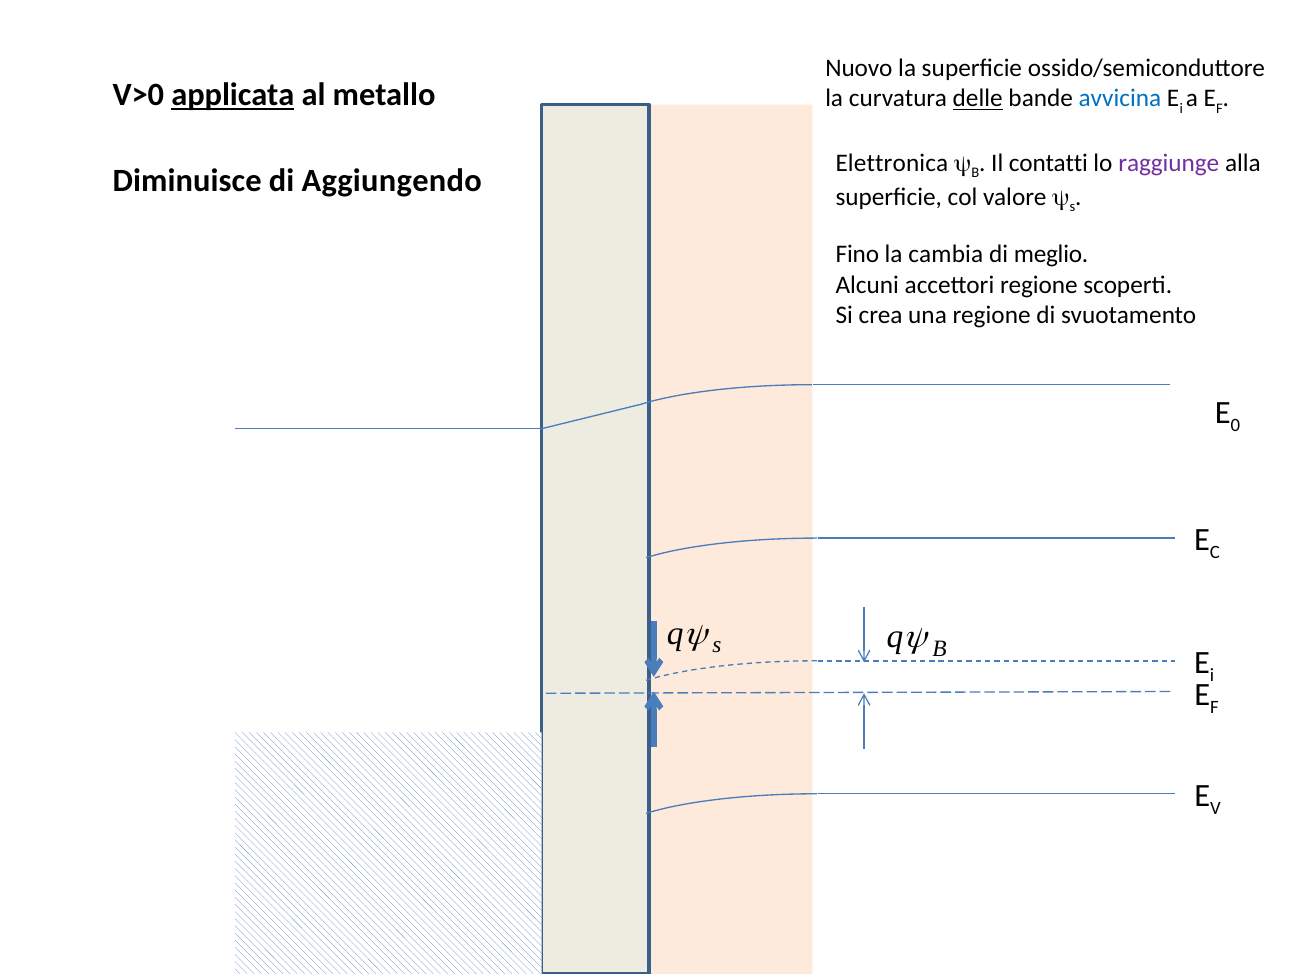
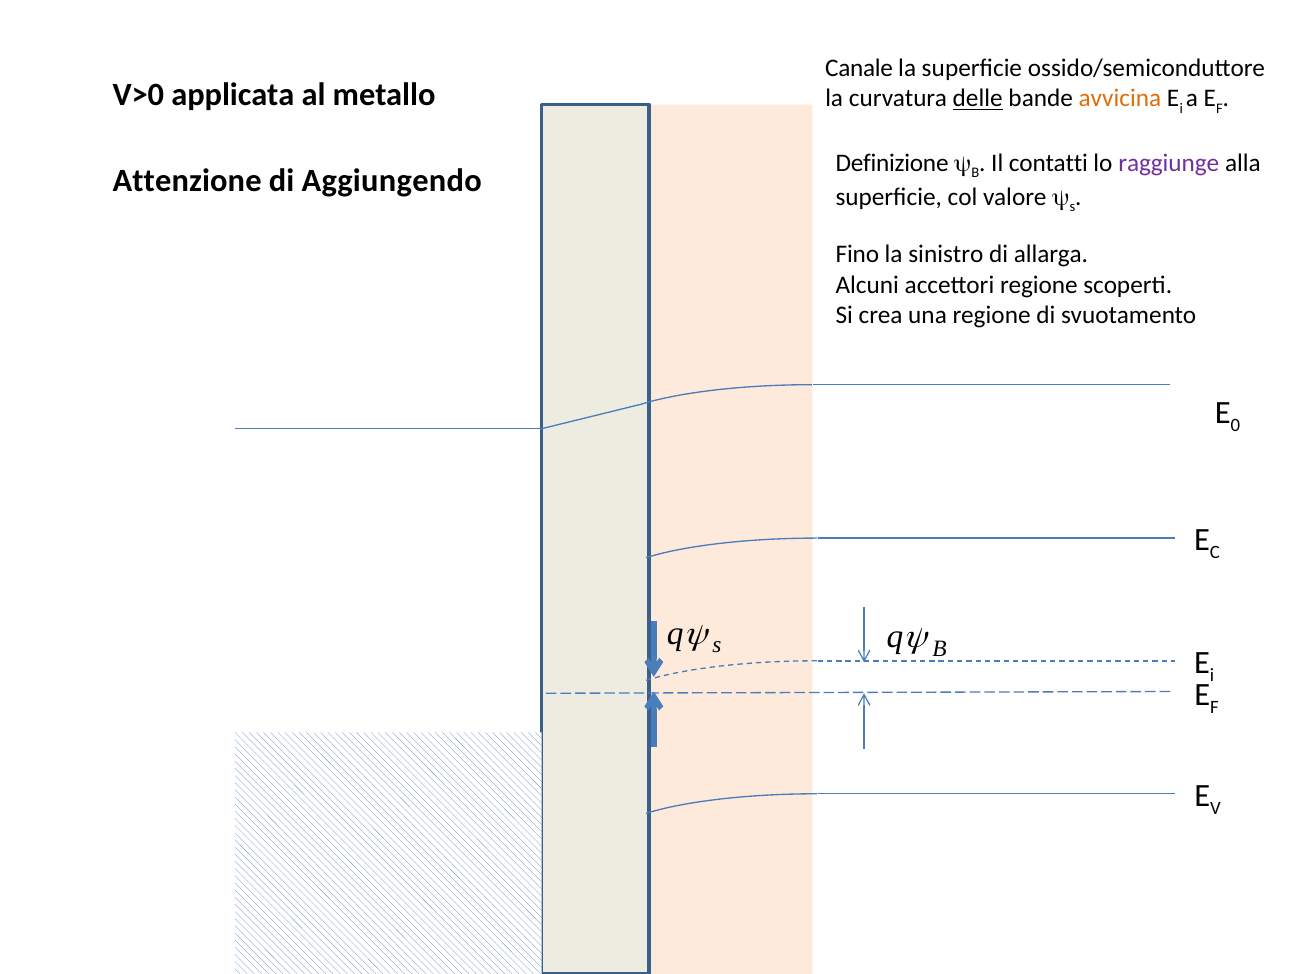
Nuovo: Nuovo -> Canale (859, 68)
applicata underline: present -> none (233, 95)
avvicina colour: blue -> orange (1120, 99)
Elettronica: Elettronica -> Definizione (892, 163)
Diminuisce: Diminuisce -> Attenzione (187, 181)
cambia: cambia -> sinistro (946, 254)
meglio: meglio -> allarga (1051, 254)
